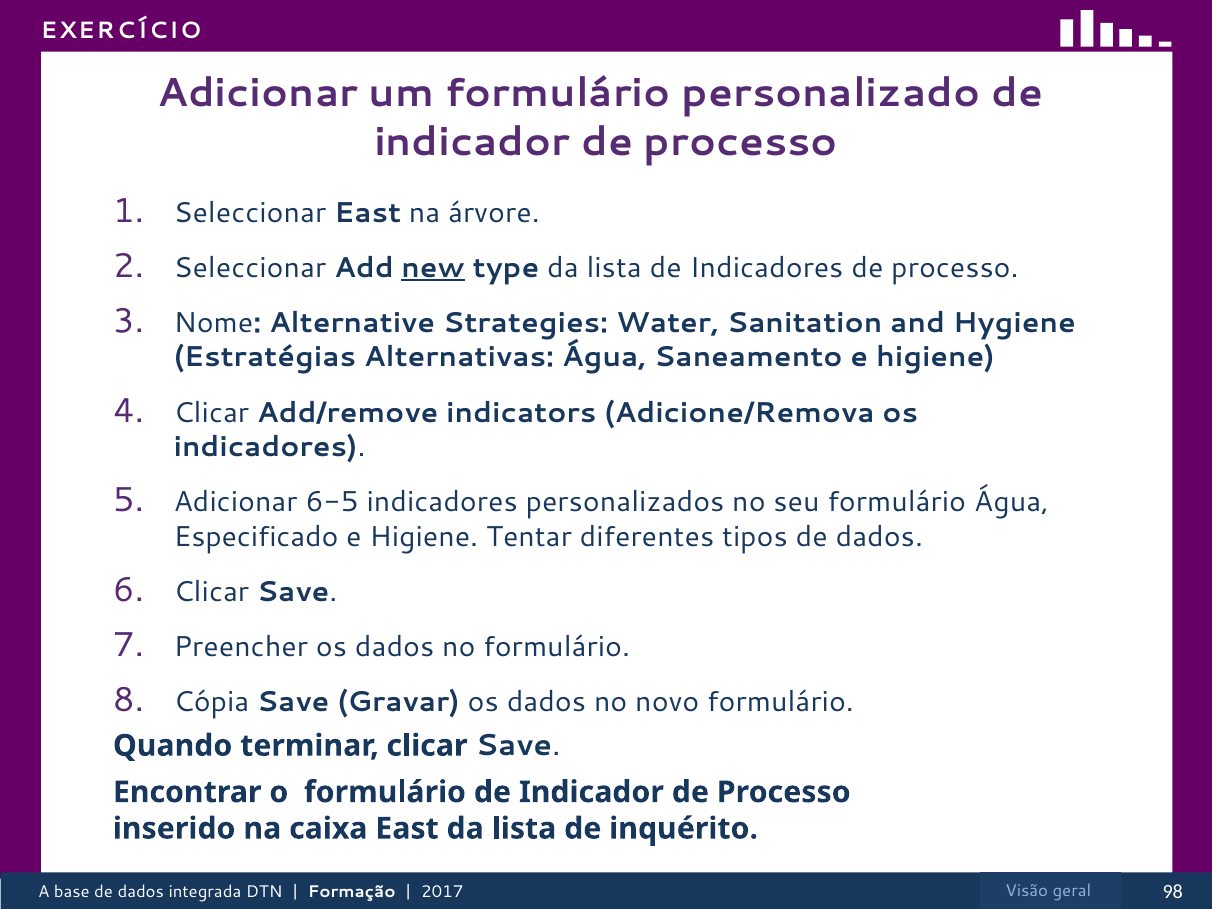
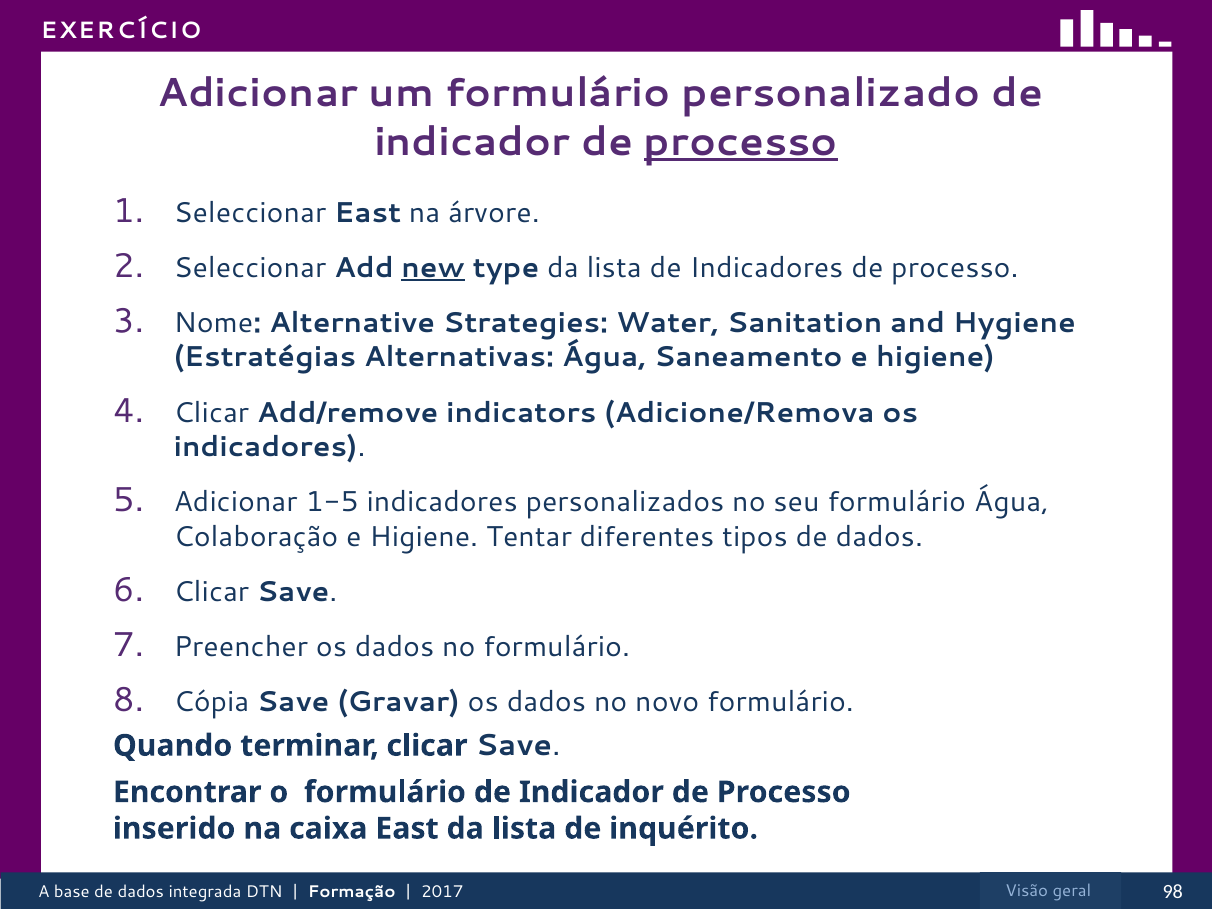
processo underline: none -> present (741, 142)
6-5: 6-5 -> 1-5 (332, 502)
Especificado: Especificado -> Colaboração (256, 537)
